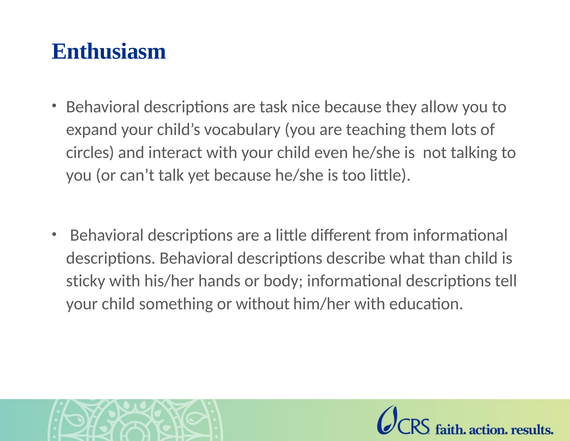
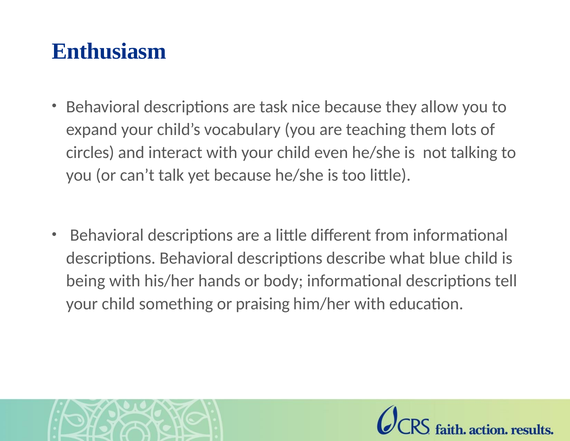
than: than -> blue (445, 258)
sticky: sticky -> being (86, 281)
without: without -> praising (263, 303)
